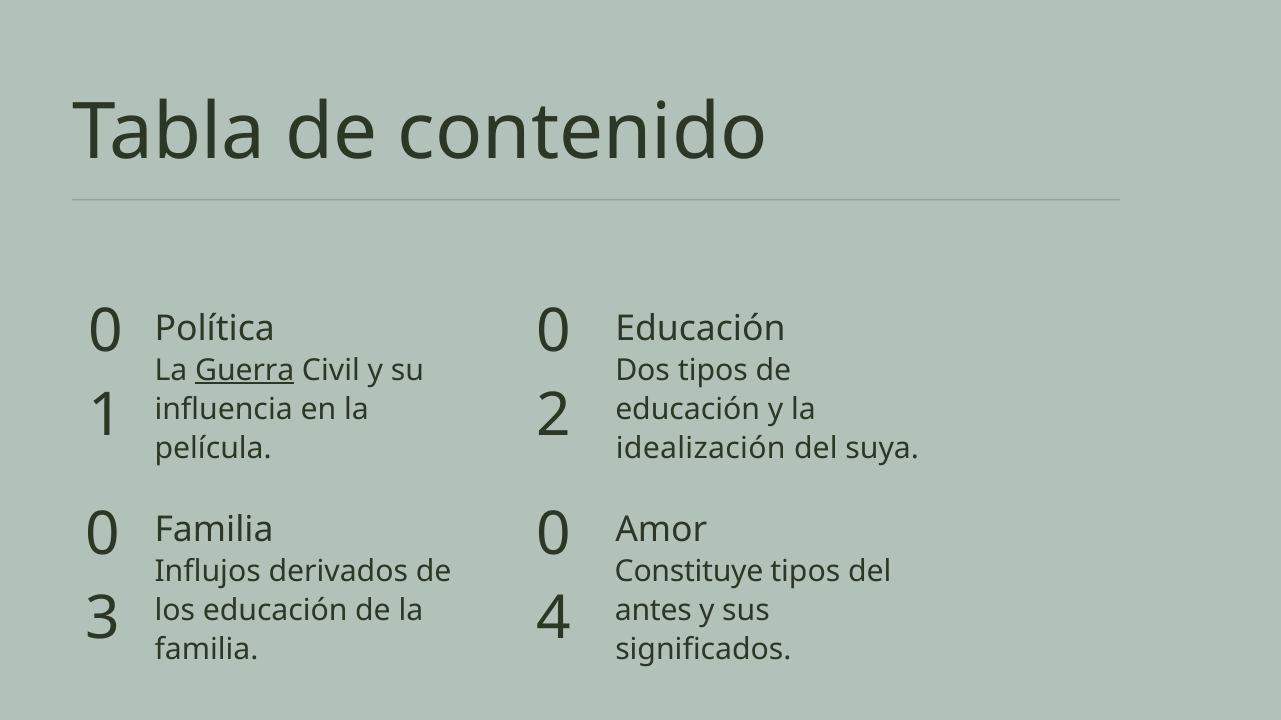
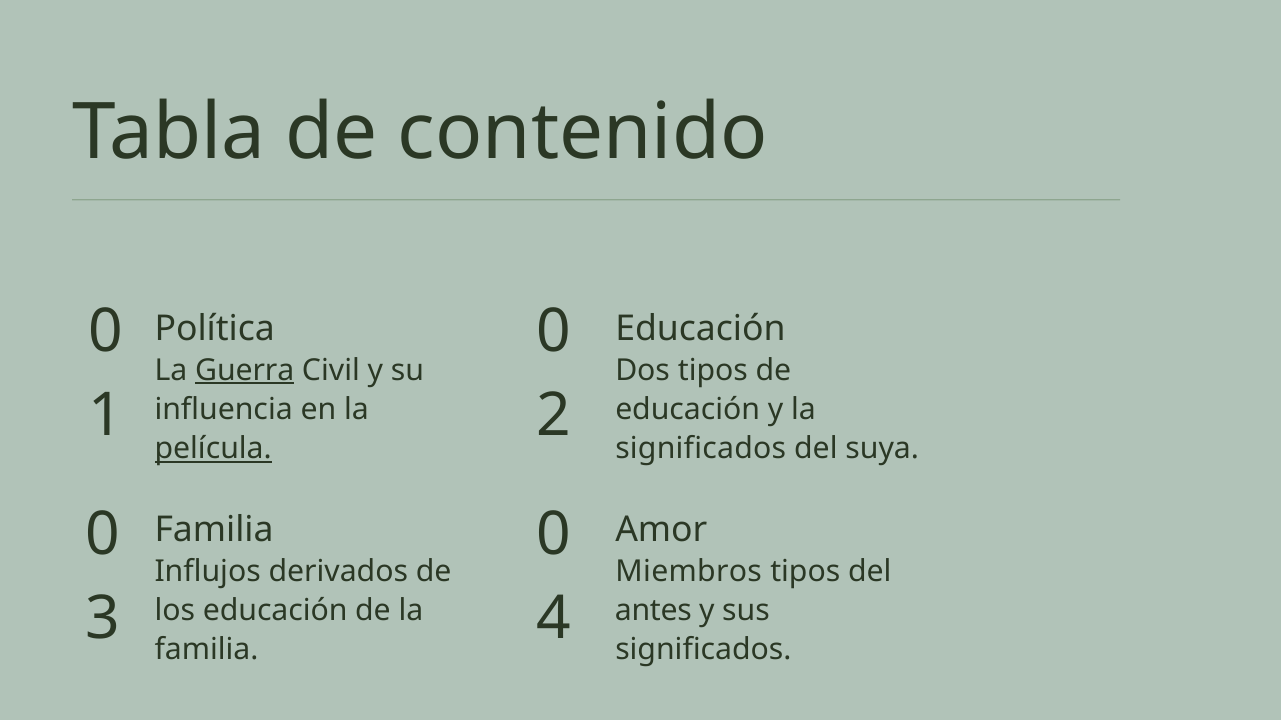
película underline: none -> present (213, 449)
idealización: idealización -> significados (701, 449)
Constituye: Constituye -> Miembros (689, 572)
